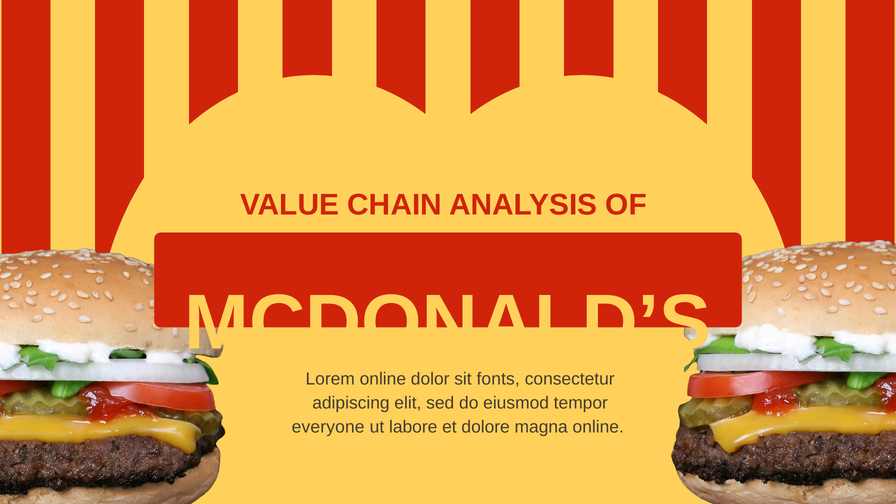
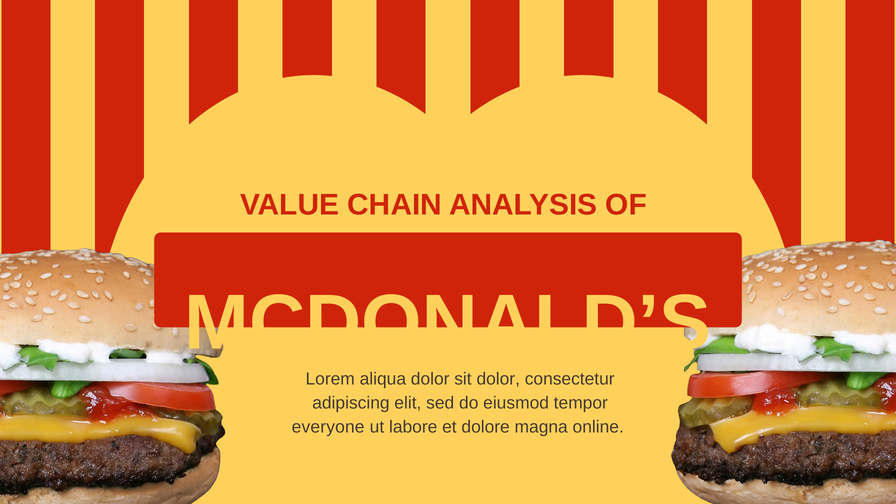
Lorem online: online -> aliqua (383, 379)
sit fonts: fonts -> dolor (498, 379)
